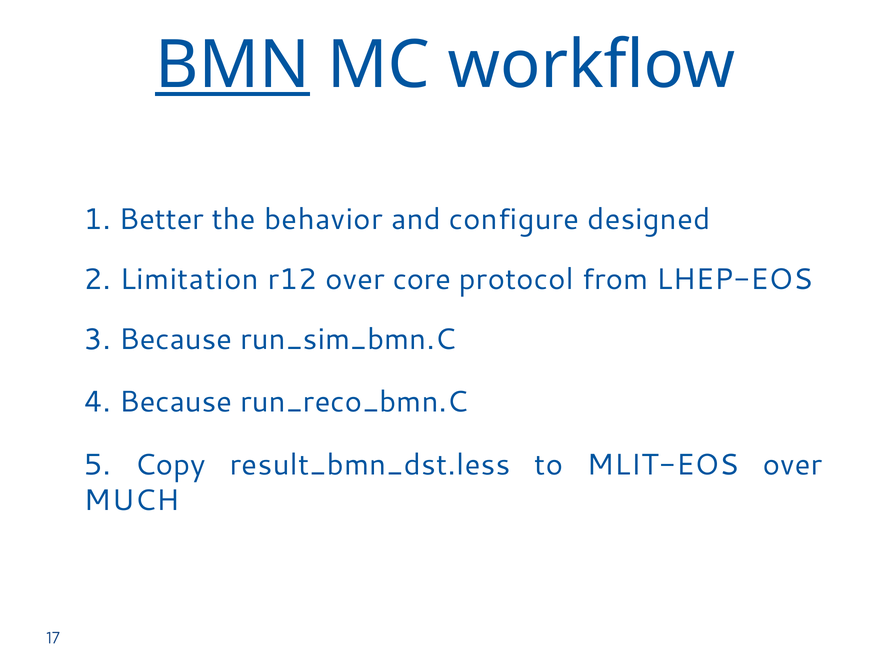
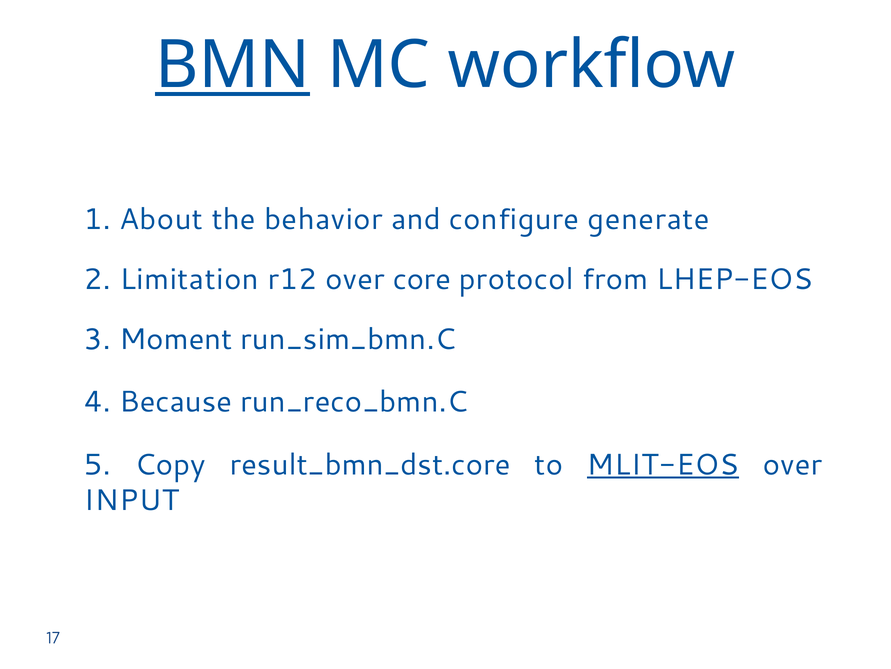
Better: Better -> About (161, 219)
designed: designed -> generate (649, 219)
3 Because: Because -> Moment (176, 339)
result_bmn_dst.less: result_bmn_dst.less -> result_bmn_dst.core (370, 464)
MLIT-EOS underline: none -> present (663, 464)
MUCH: MUCH -> INPUT (132, 500)
